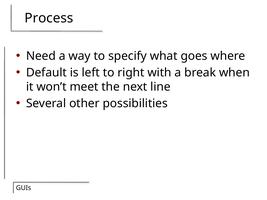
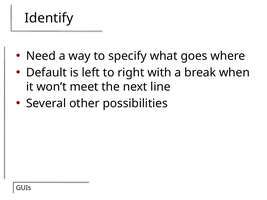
Process: Process -> Identify (49, 18)
